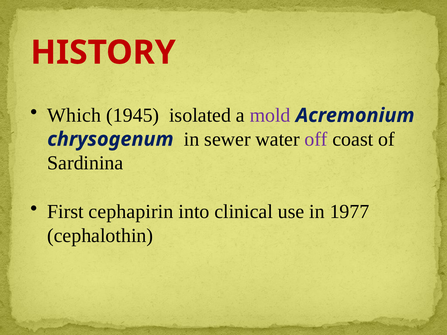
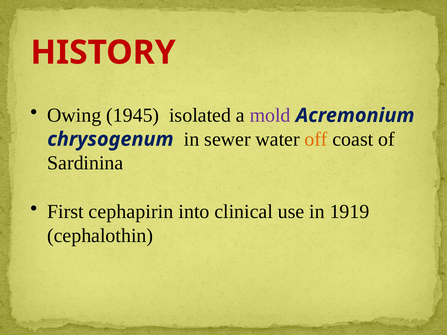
Which: Which -> Owing (74, 115)
off colour: purple -> orange (316, 139)
1977: 1977 -> 1919 (350, 212)
